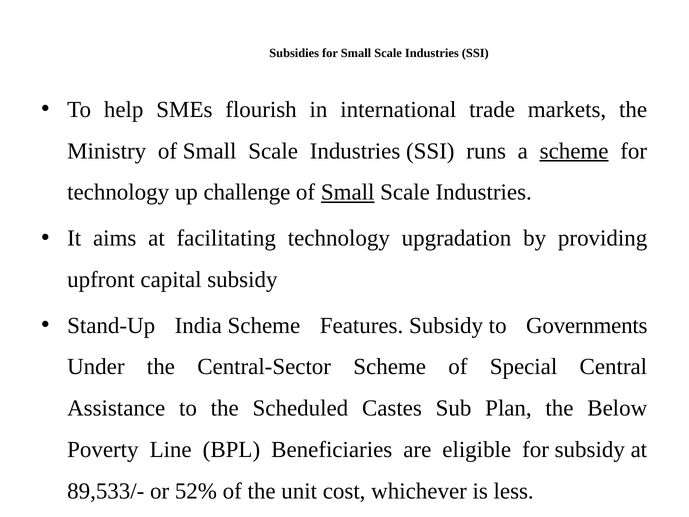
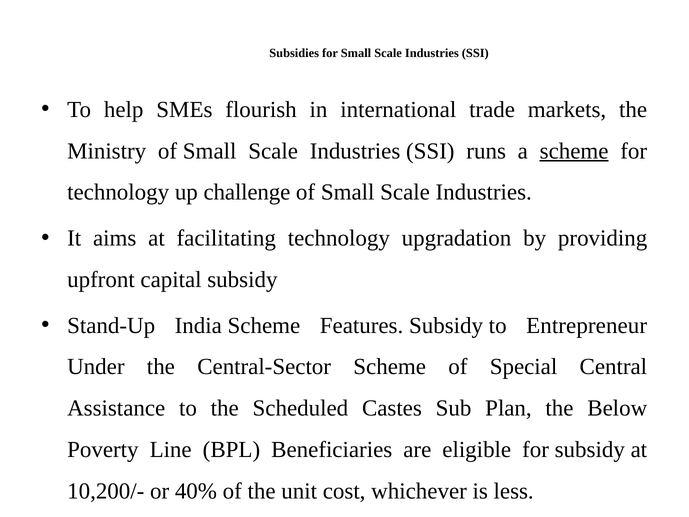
Small underline: present -> none (348, 192)
Governments: Governments -> Entrepreneur (587, 325)
89,533/-: 89,533/- -> 10,200/- (106, 491)
52%: 52% -> 40% (196, 491)
